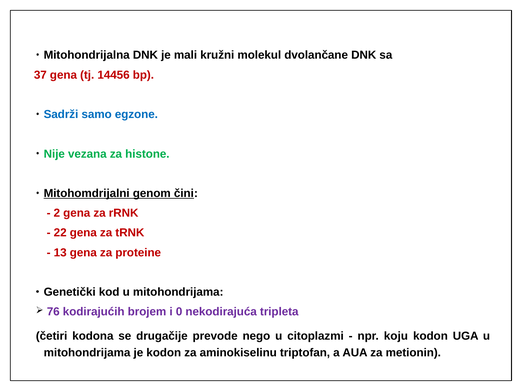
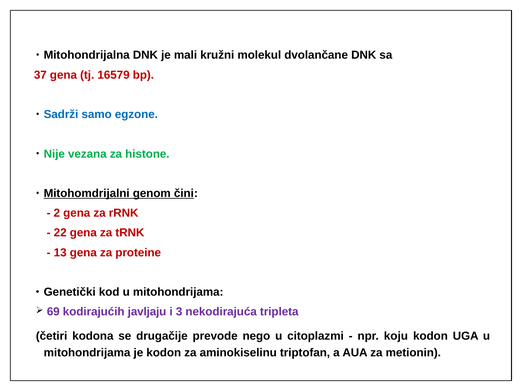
14456: 14456 -> 16579 (114, 75)
76: 76 -> 69 (53, 312)
brojem: brojem -> javljaju (147, 312)
0: 0 -> 3 (179, 312)
